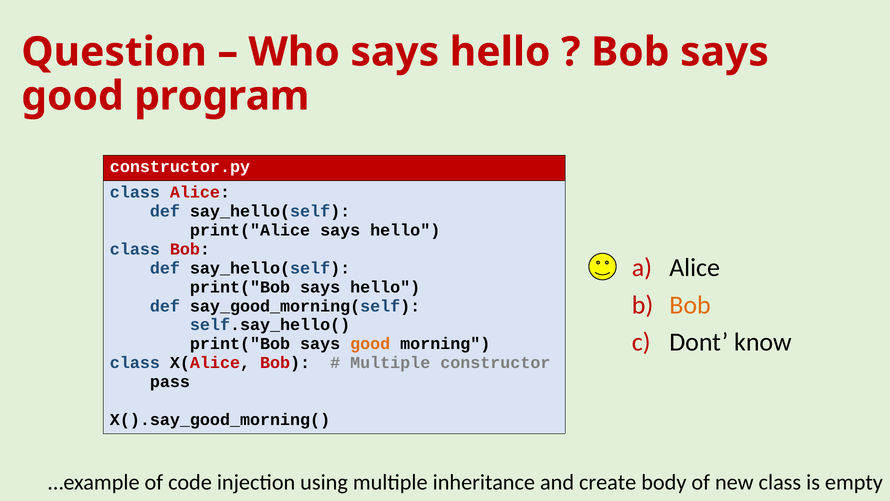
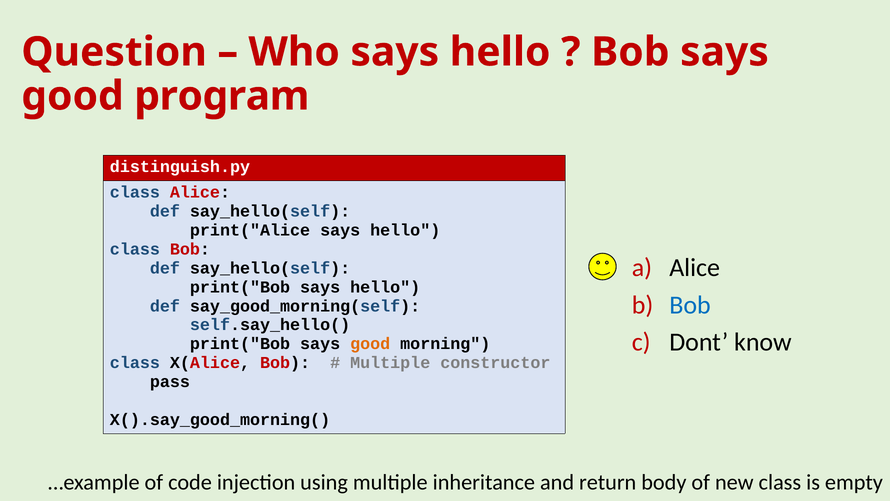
constructor.py: constructor.py -> distinguish.py (180, 167)
Bob colour: orange -> blue (690, 305)
create: create -> return (608, 482)
